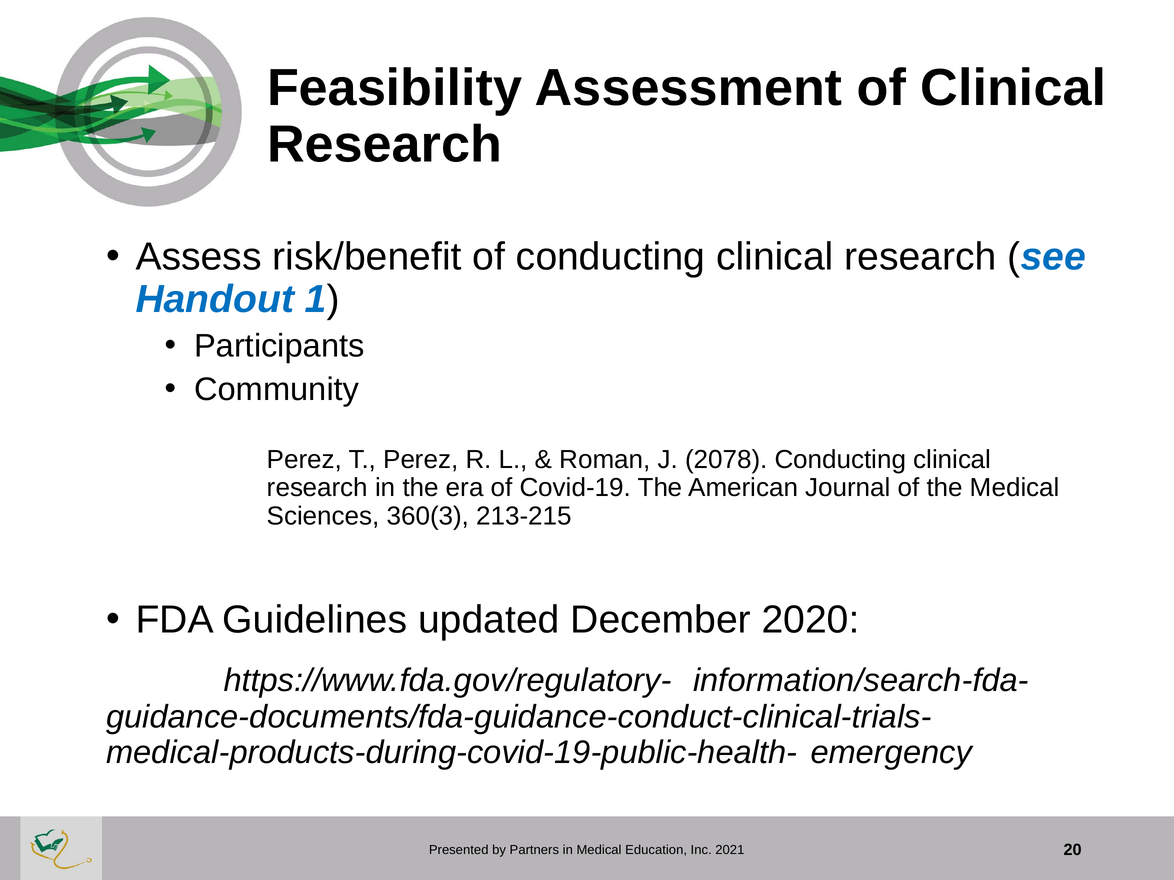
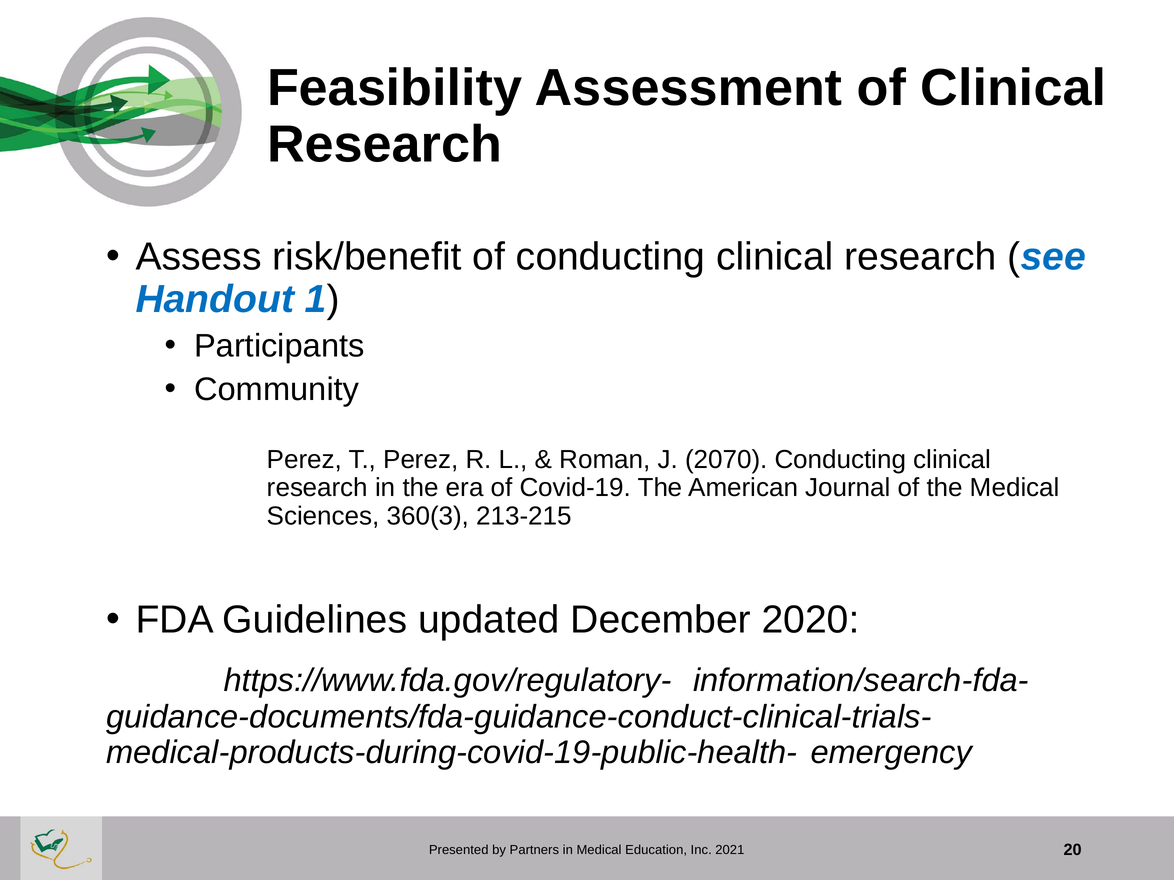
2078: 2078 -> 2070 (726, 460)
